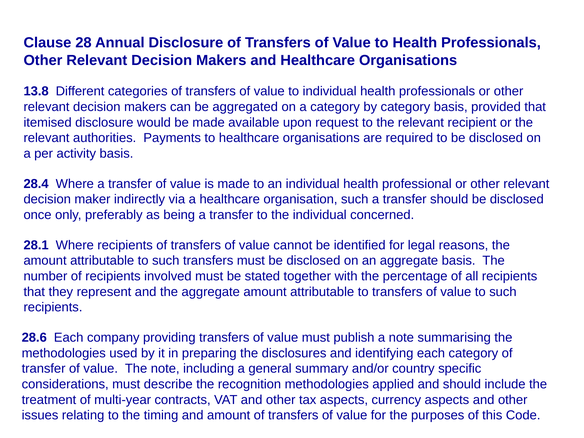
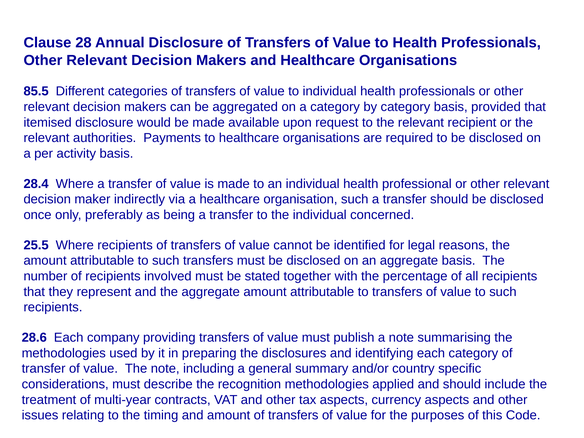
13.8: 13.8 -> 85.5 (36, 91)
28.1: 28.1 -> 25.5 (36, 245)
